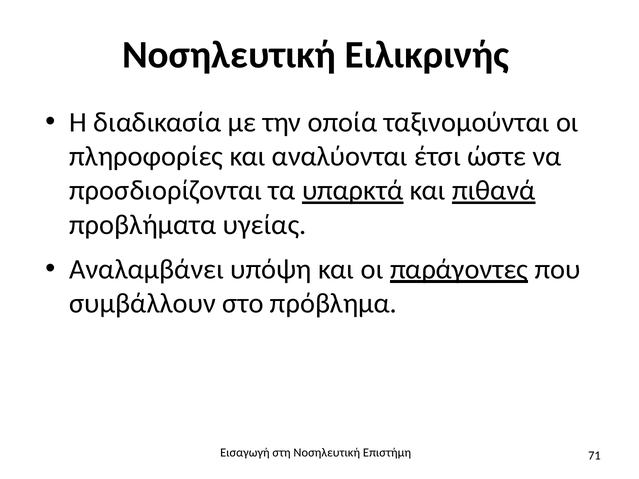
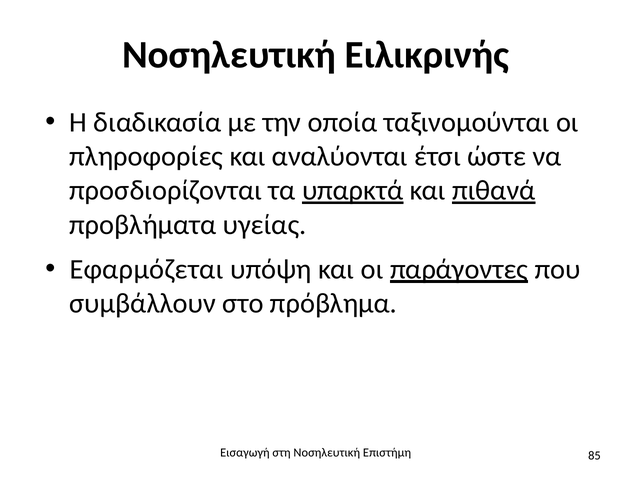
Αναλαμβάνει: Αναλαμβάνει -> Εφαρμόζεται (146, 270)
71: 71 -> 85 (594, 456)
